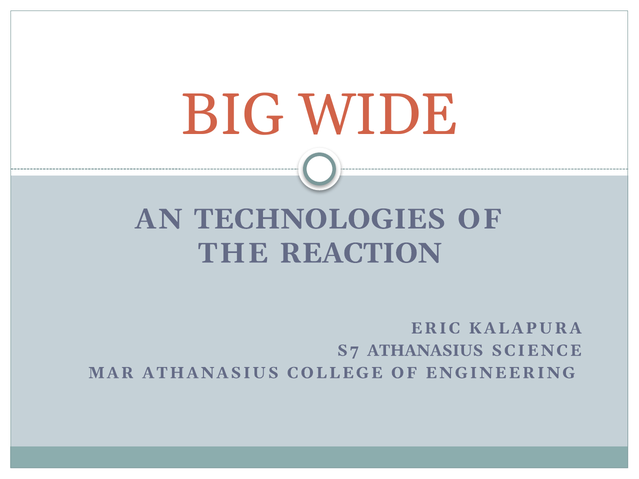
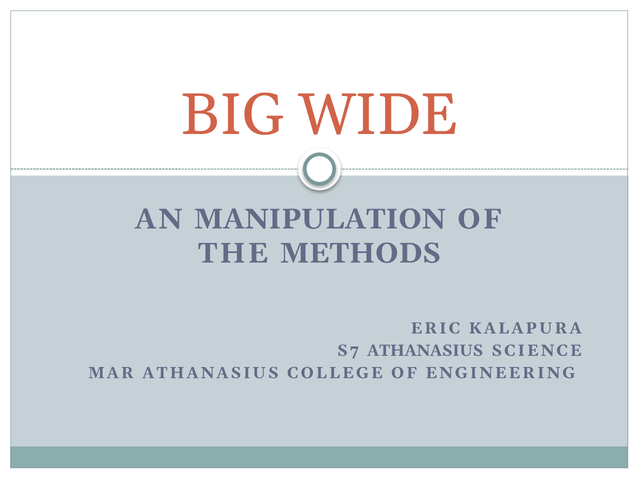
TECHNOLOGIES: TECHNOLOGIES -> MANIPULATION (320, 219)
REACTION: REACTION -> METHODS (360, 253)
